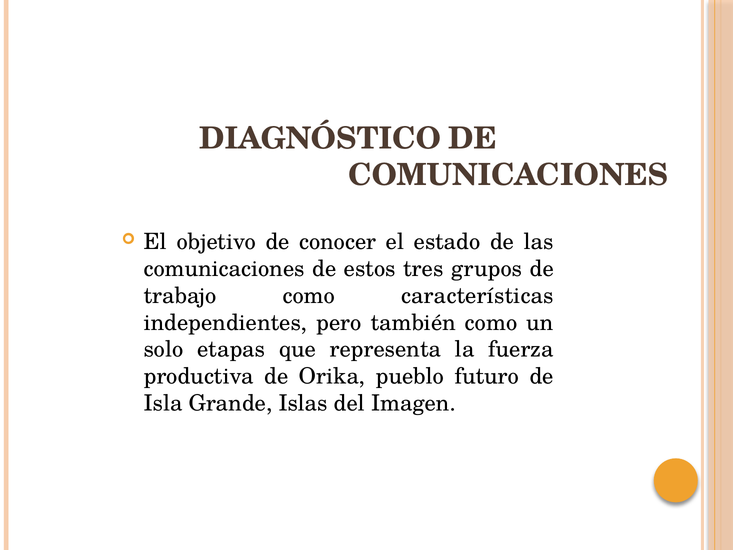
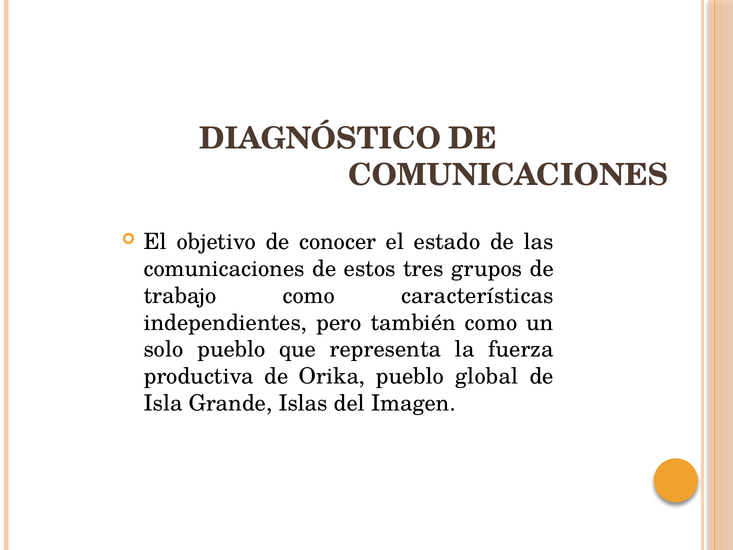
solo etapas: etapas -> pueblo (231, 349)
futuro: futuro -> global (487, 376)
